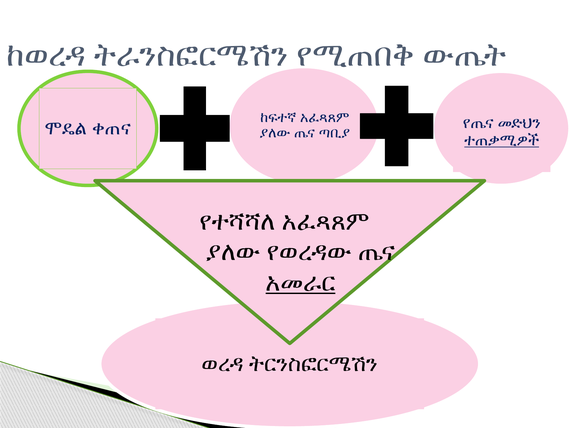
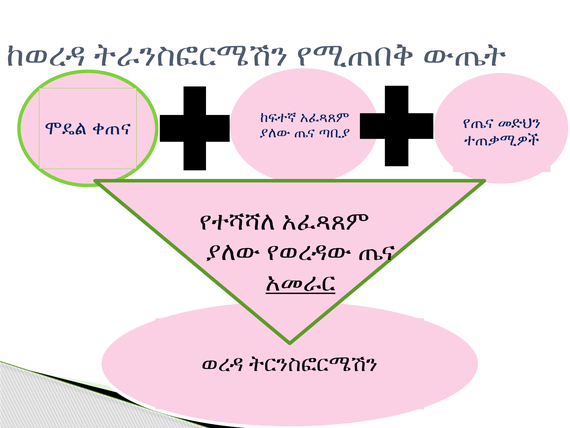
ተጠቃሚዎች underline: present -> none (502, 140)
